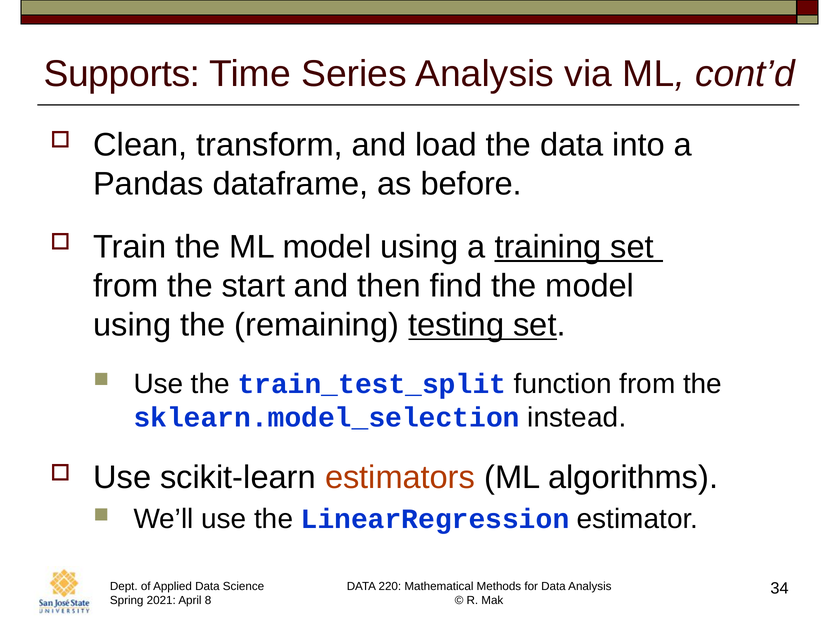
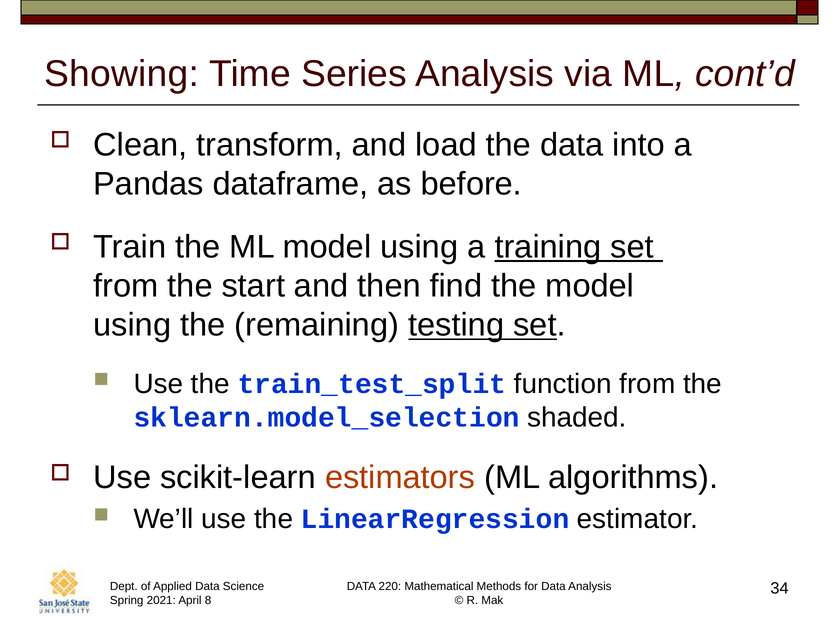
Supports: Supports -> Showing (122, 74)
instead: instead -> shaded (577, 418)
